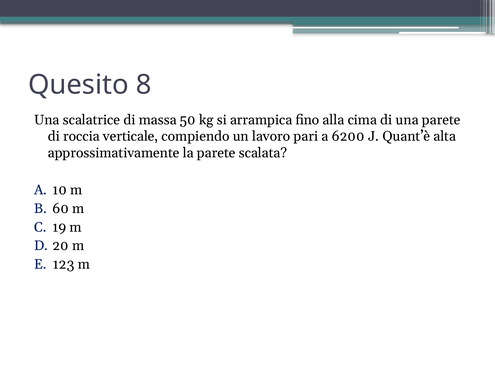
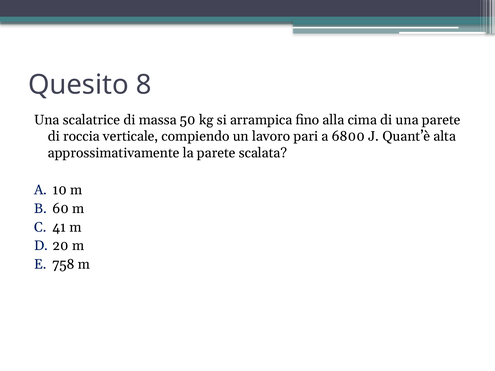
6200: 6200 -> 6800 (348, 136)
19: 19 -> 41 (59, 227)
123: 123 -> 758 (64, 265)
